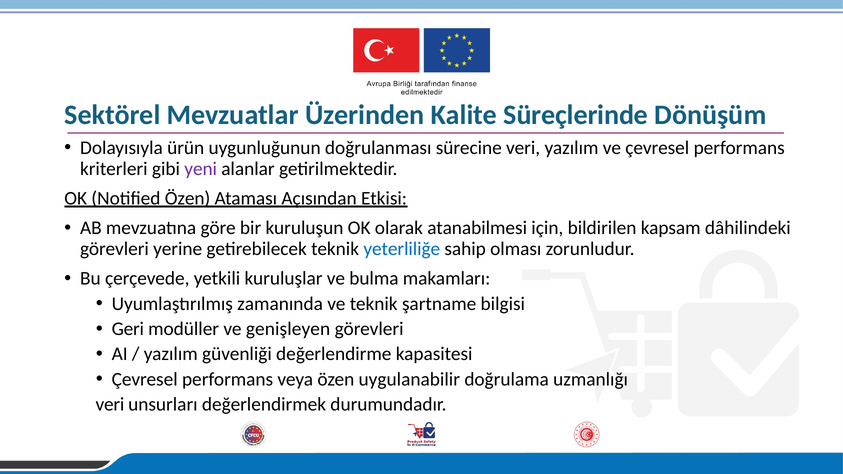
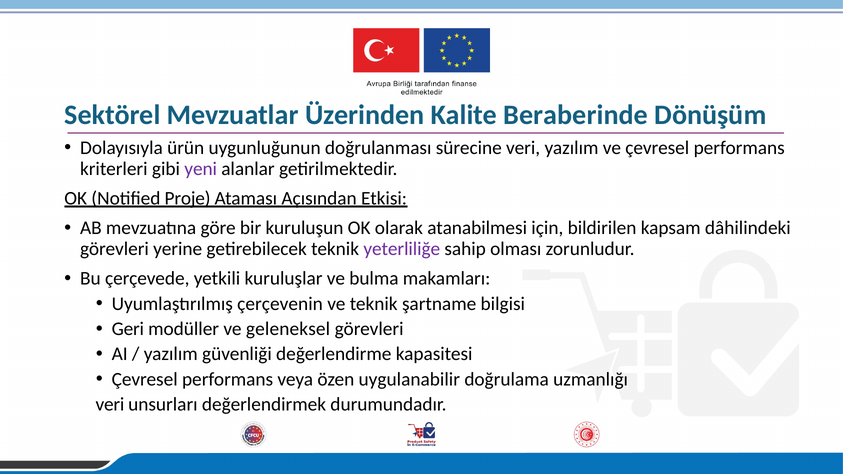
Süreçlerinde: Süreçlerinde -> Beraberinde (576, 115)
Notified Özen: Özen -> Proje (188, 198)
yeterliliğe colour: blue -> purple (402, 249)
zamanında: zamanında -> çerçevenin (280, 304)
genişleyen: genişleyen -> geleneksel (288, 329)
